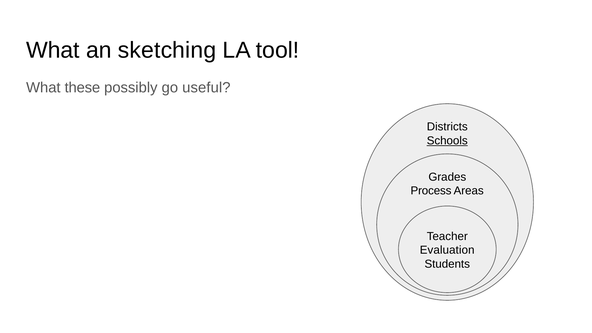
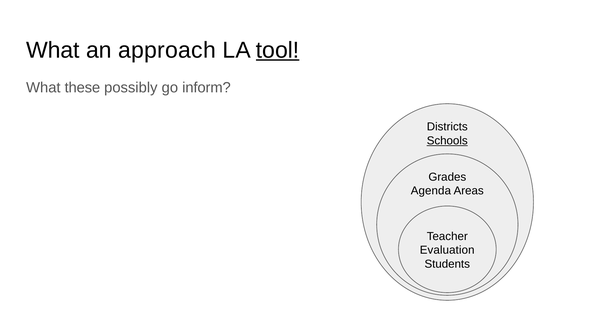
sketching: sketching -> approach (167, 50)
tool underline: none -> present (278, 50)
useful: useful -> inform (206, 88)
Process: Process -> Agenda (431, 191)
